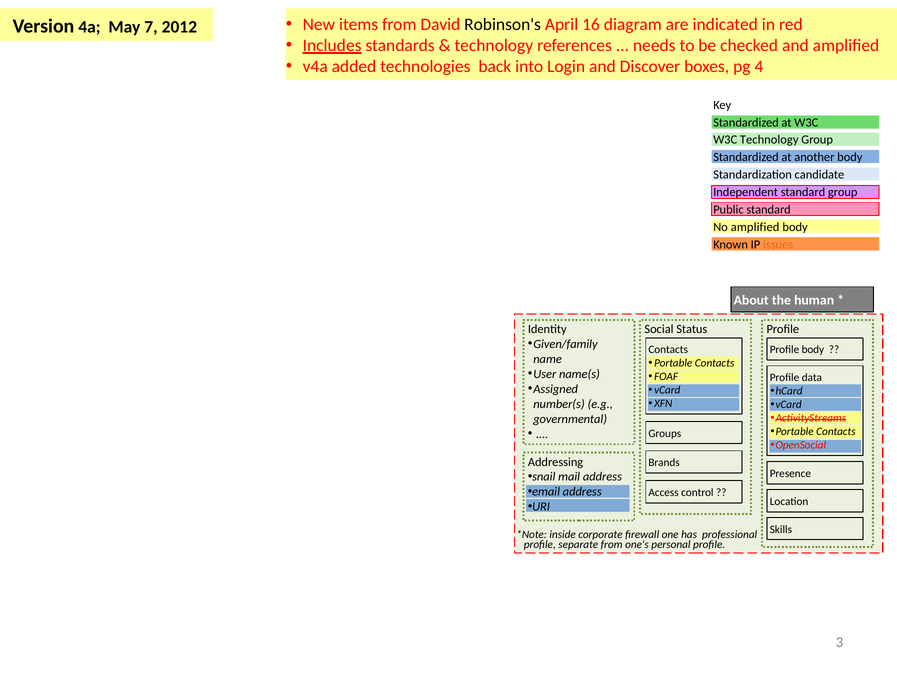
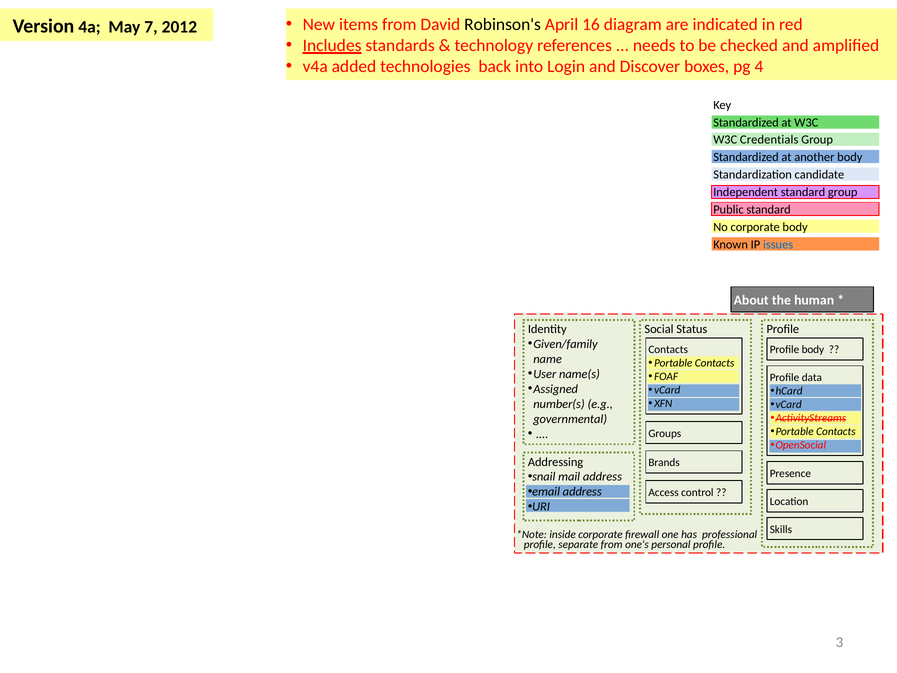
W3C Technology: Technology -> Credentials (769, 140)
No amplified: amplified -> corporate (755, 227)
issues colour: orange -> blue (778, 245)
